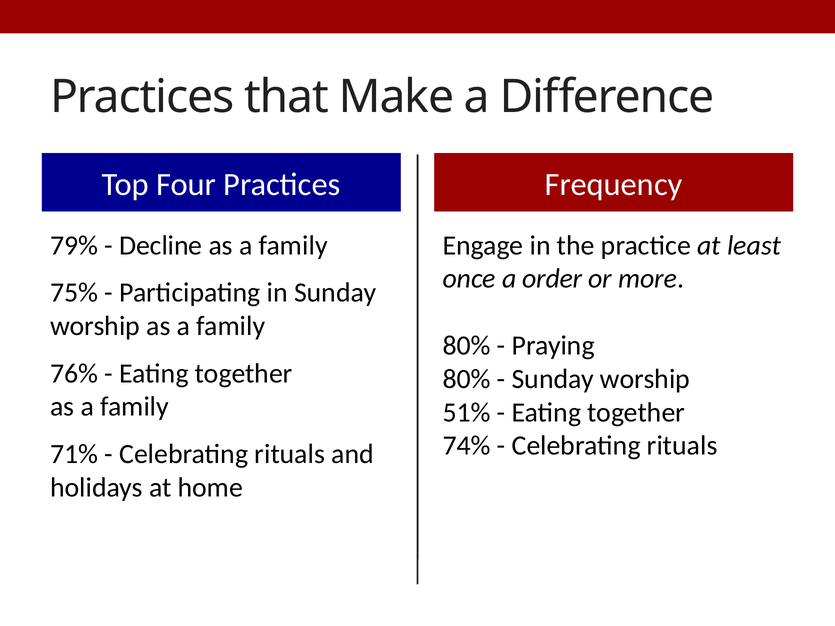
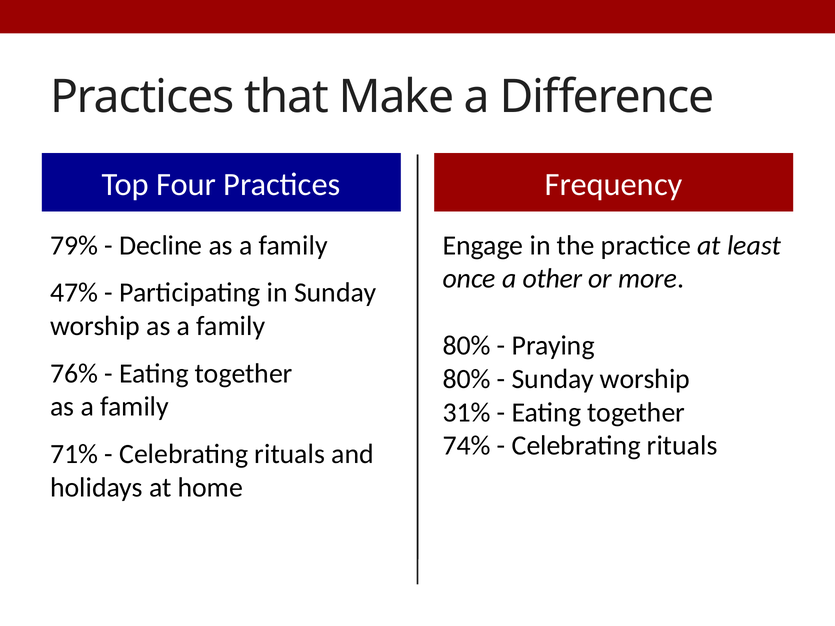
order: order -> other (552, 279)
75%: 75% -> 47% (74, 293)
51%: 51% -> 31% (467, 412)
